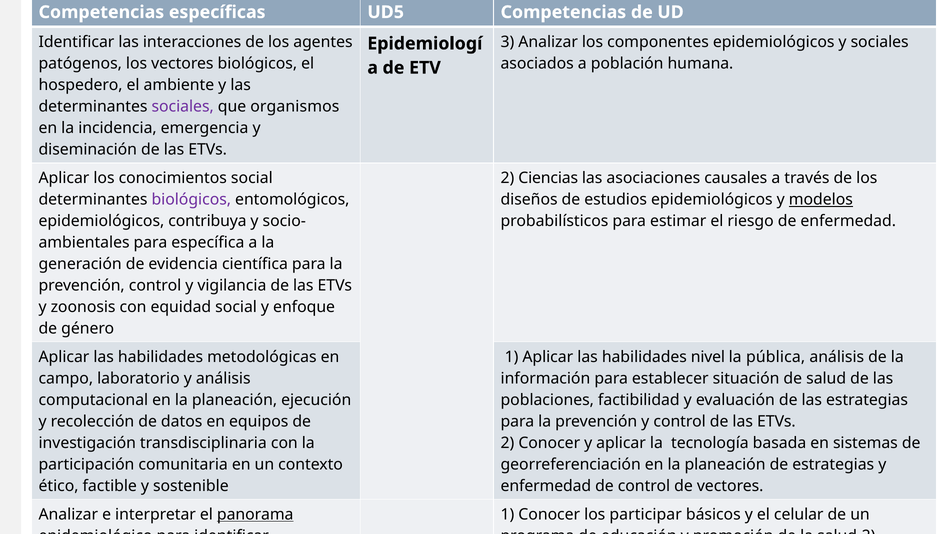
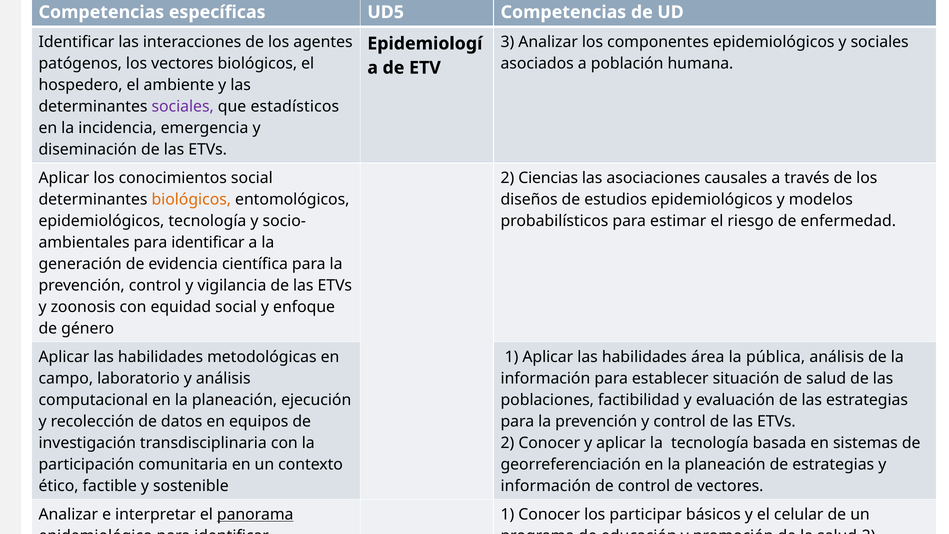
organismos: organismos -> estadísticos (295, 106)
biológicos colour: purple -> orange (191, 199)
modelos underline: present -> none (821, 199)
epidemiológicos contribuya: contribuya -> tecnología (207, 221)
específica: específica -> identificar (208, 242)
habilidades nivel: nivel -> área (708, 357)
enfermedad: enfermedad -> información (546, 486)
